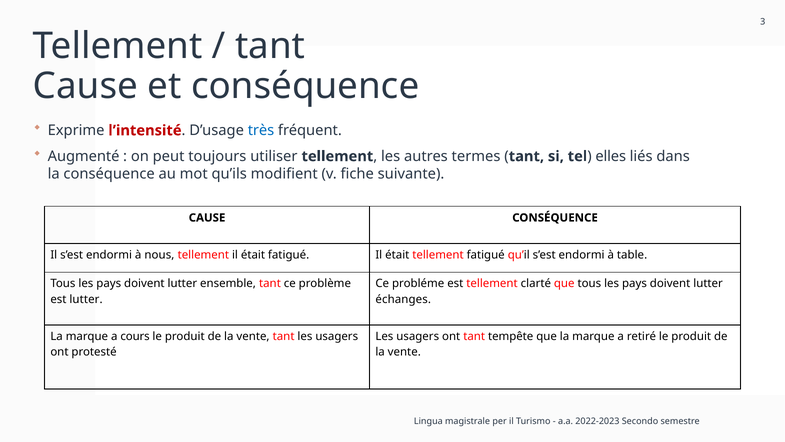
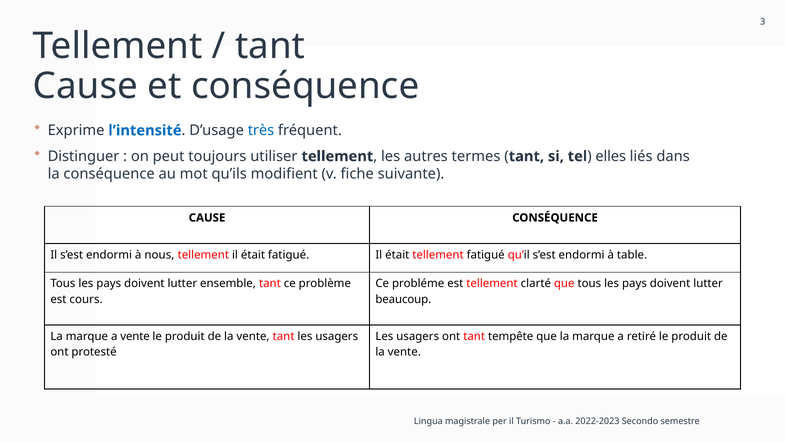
l’intensité colour: red -> blue (145, 130)
Augmenté: Augmenté -> Distinguer (84, 156)
est lutter: lutter -> cours (86, 299)
échanges: échanges -> beaucoup (403, 299)
a cours: cours -> vente (135, 336)
